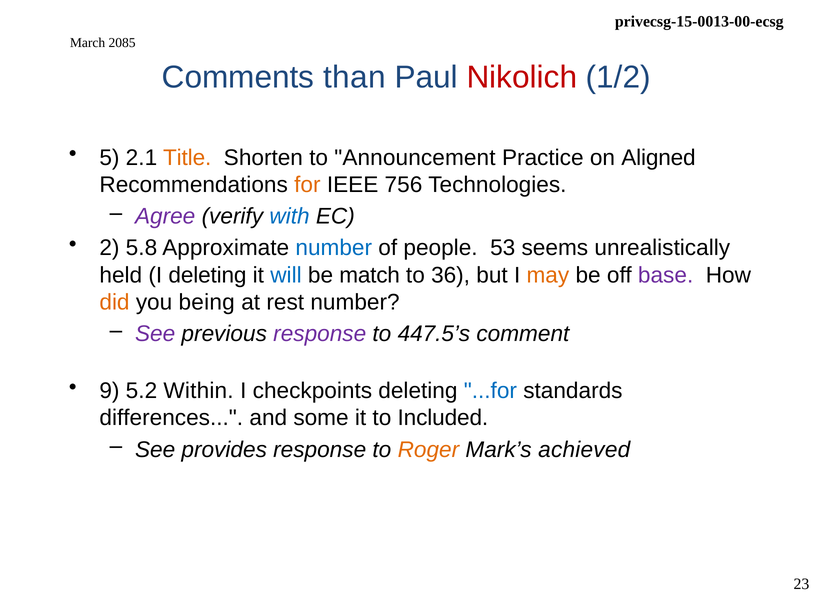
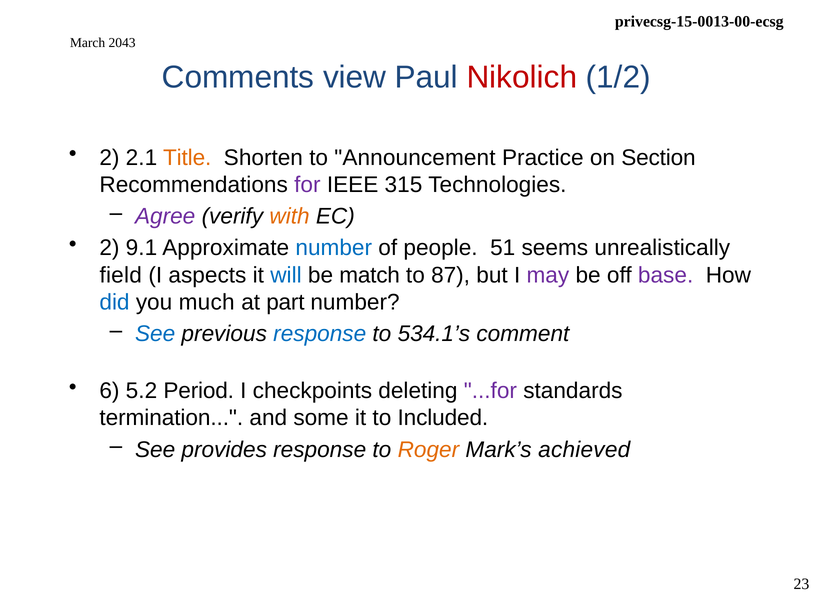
2085: 2085 -> 2043 (122, 43)
than: than -> view (355, 77)
5: 5 -> 2 (109, 158)
Aligned: Aligned -> Section (658, 158)
for colour: orange -> purple (307, 185)
756: 756 -> 315 (403, 185)
with colour: blue -> orange (290, 216)
5.8: 5.8 -> 9.1 (141, 248)
53: 53 -> 51 (503, 248)
held: held -> field (121, 275)
I deleting: deleting -> aspects (207, 275)
36: 36 -> 87 (451, 275)
may colour: orange -> purple (548, 275)
did colour: orange -> blue (115, 302)
being: being -> much (207, 302)
rest: rest -> part (285, 302)
See colour: purple -> blue (155, 334)
response colour: purple -> blue (320, 334)
447.5’s: 447.5’s -> 534.1’s (434, 334)
9: 9 -> 6 (109, 391)
Within: Within -> Period (199, 391)
...for colour: blue -> purple (490, 391)
differences: differences -> termination (171, 418)
